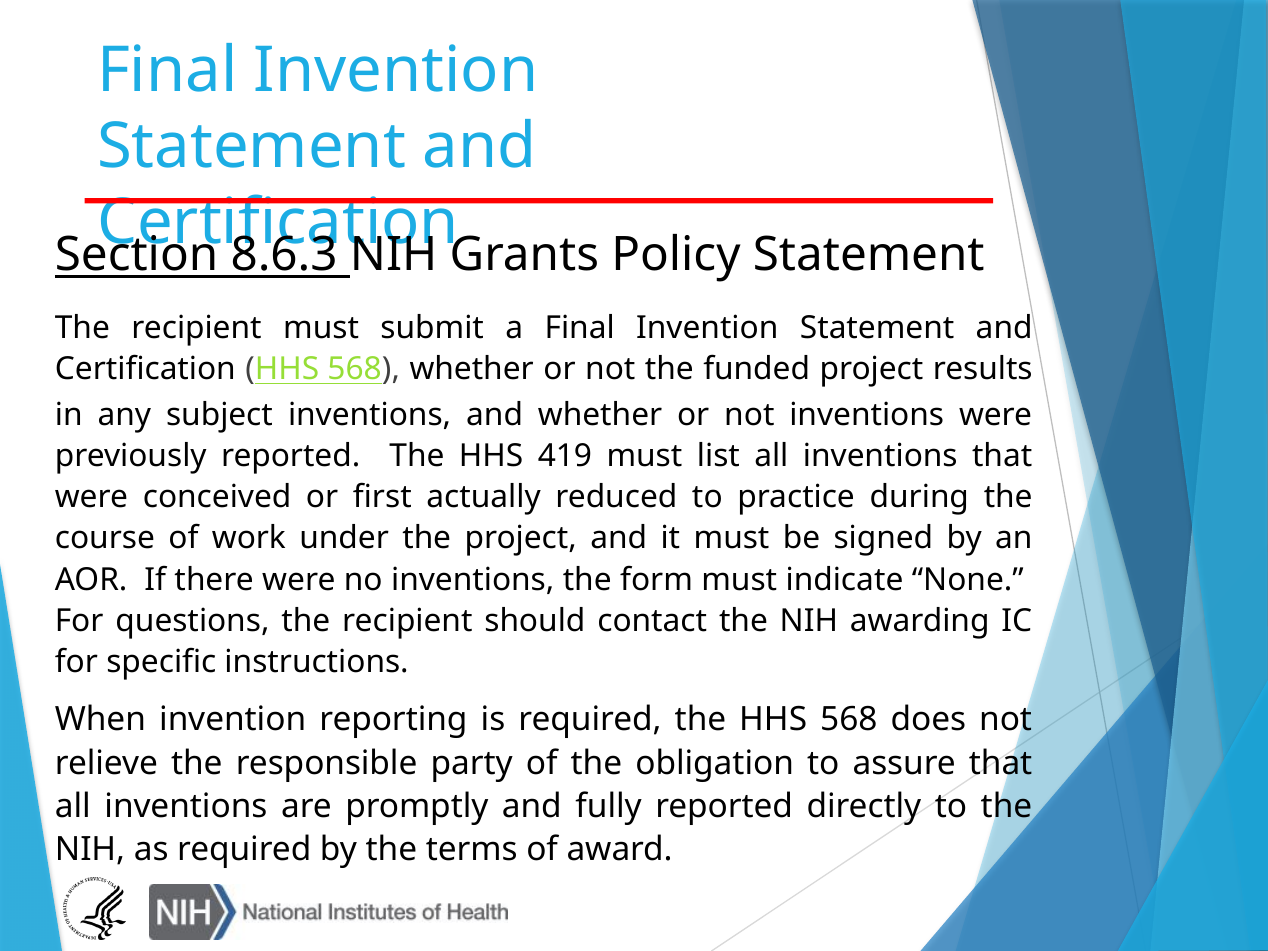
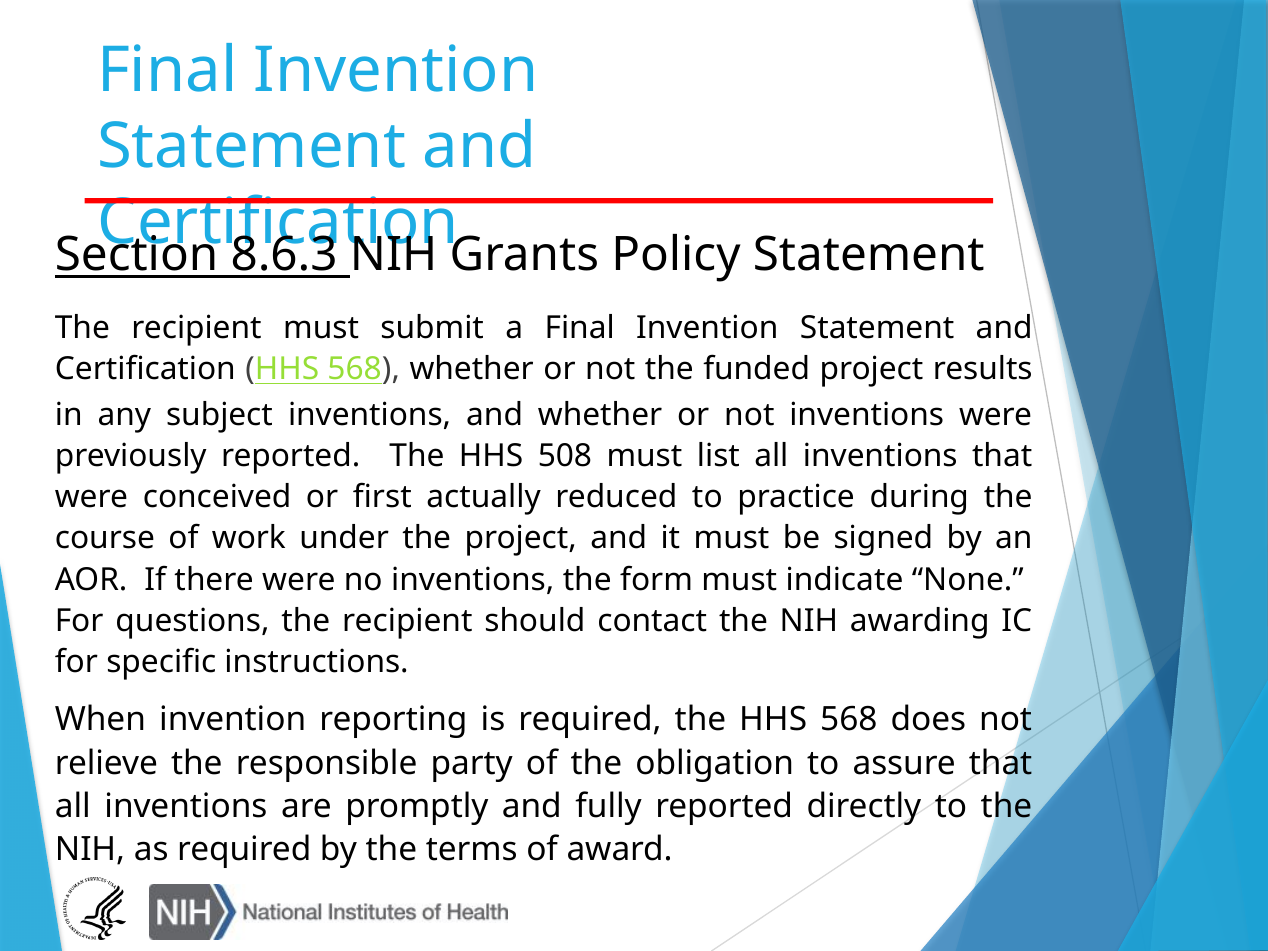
419: 419 -> 508 (565, 456)
